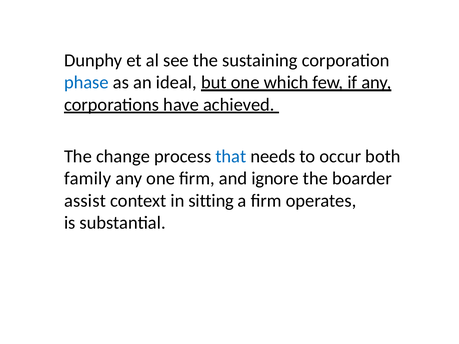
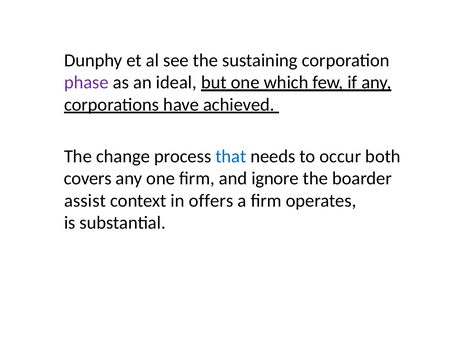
phase colour: blue -> purple (86, 82)
family: family -> covers (88, 179)
sitting: sitting -> offers (211, 201)
